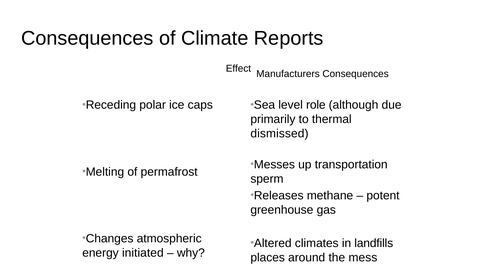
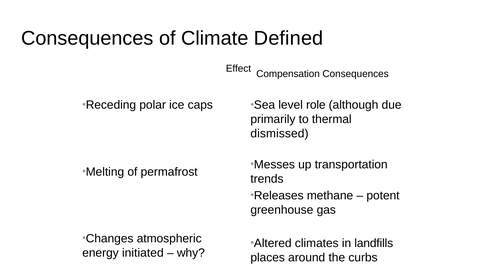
Reports: Reports -> Defined (289, 38)
Manufacturers: Manufacturers -> Compensation (288, 74)
sperm: sperm -> trends (267, 179)
mess: mess -> curbs (363, 258)
